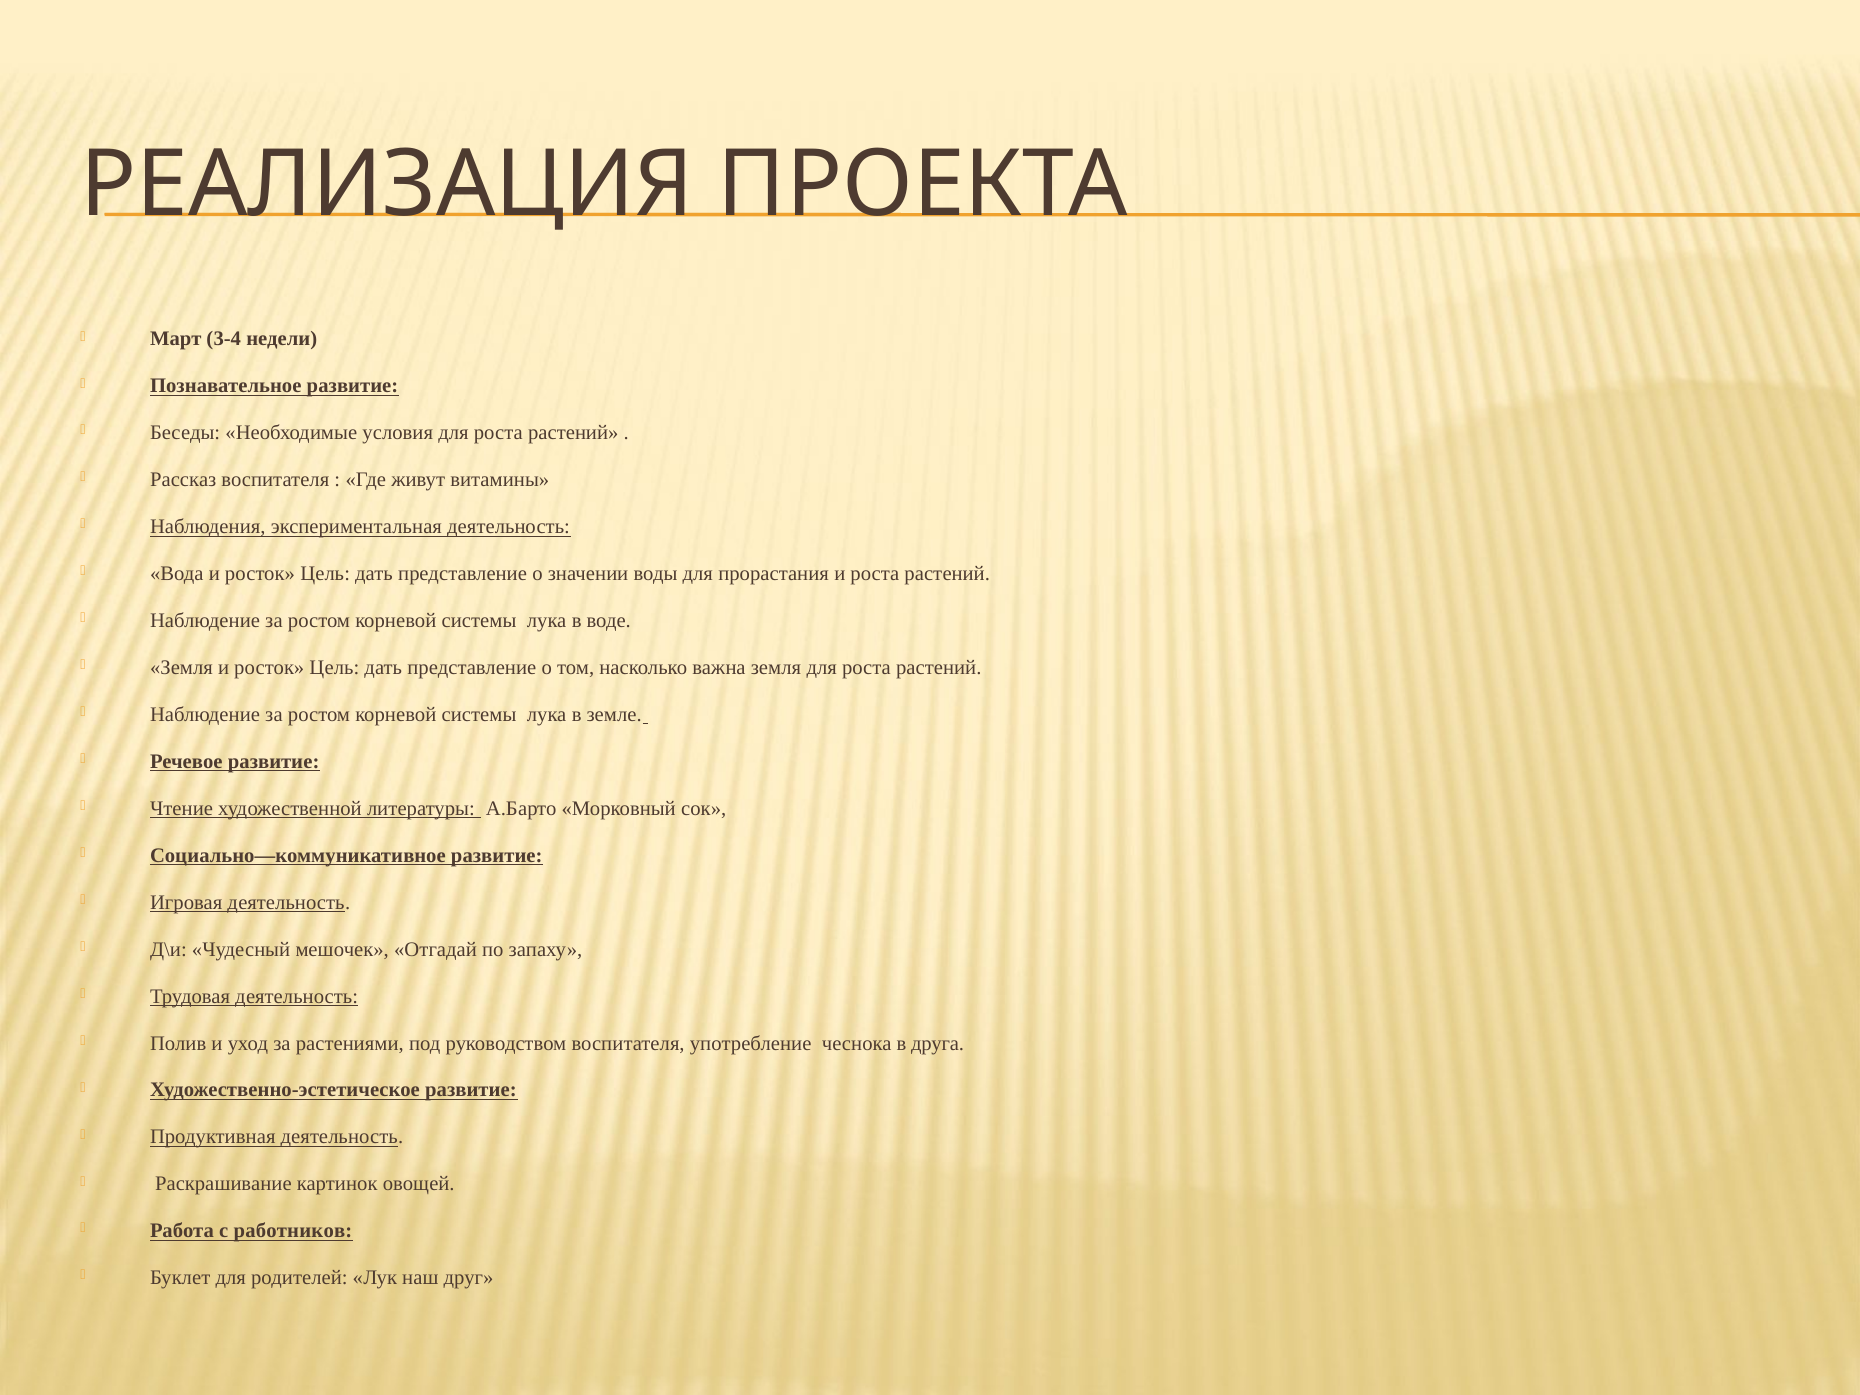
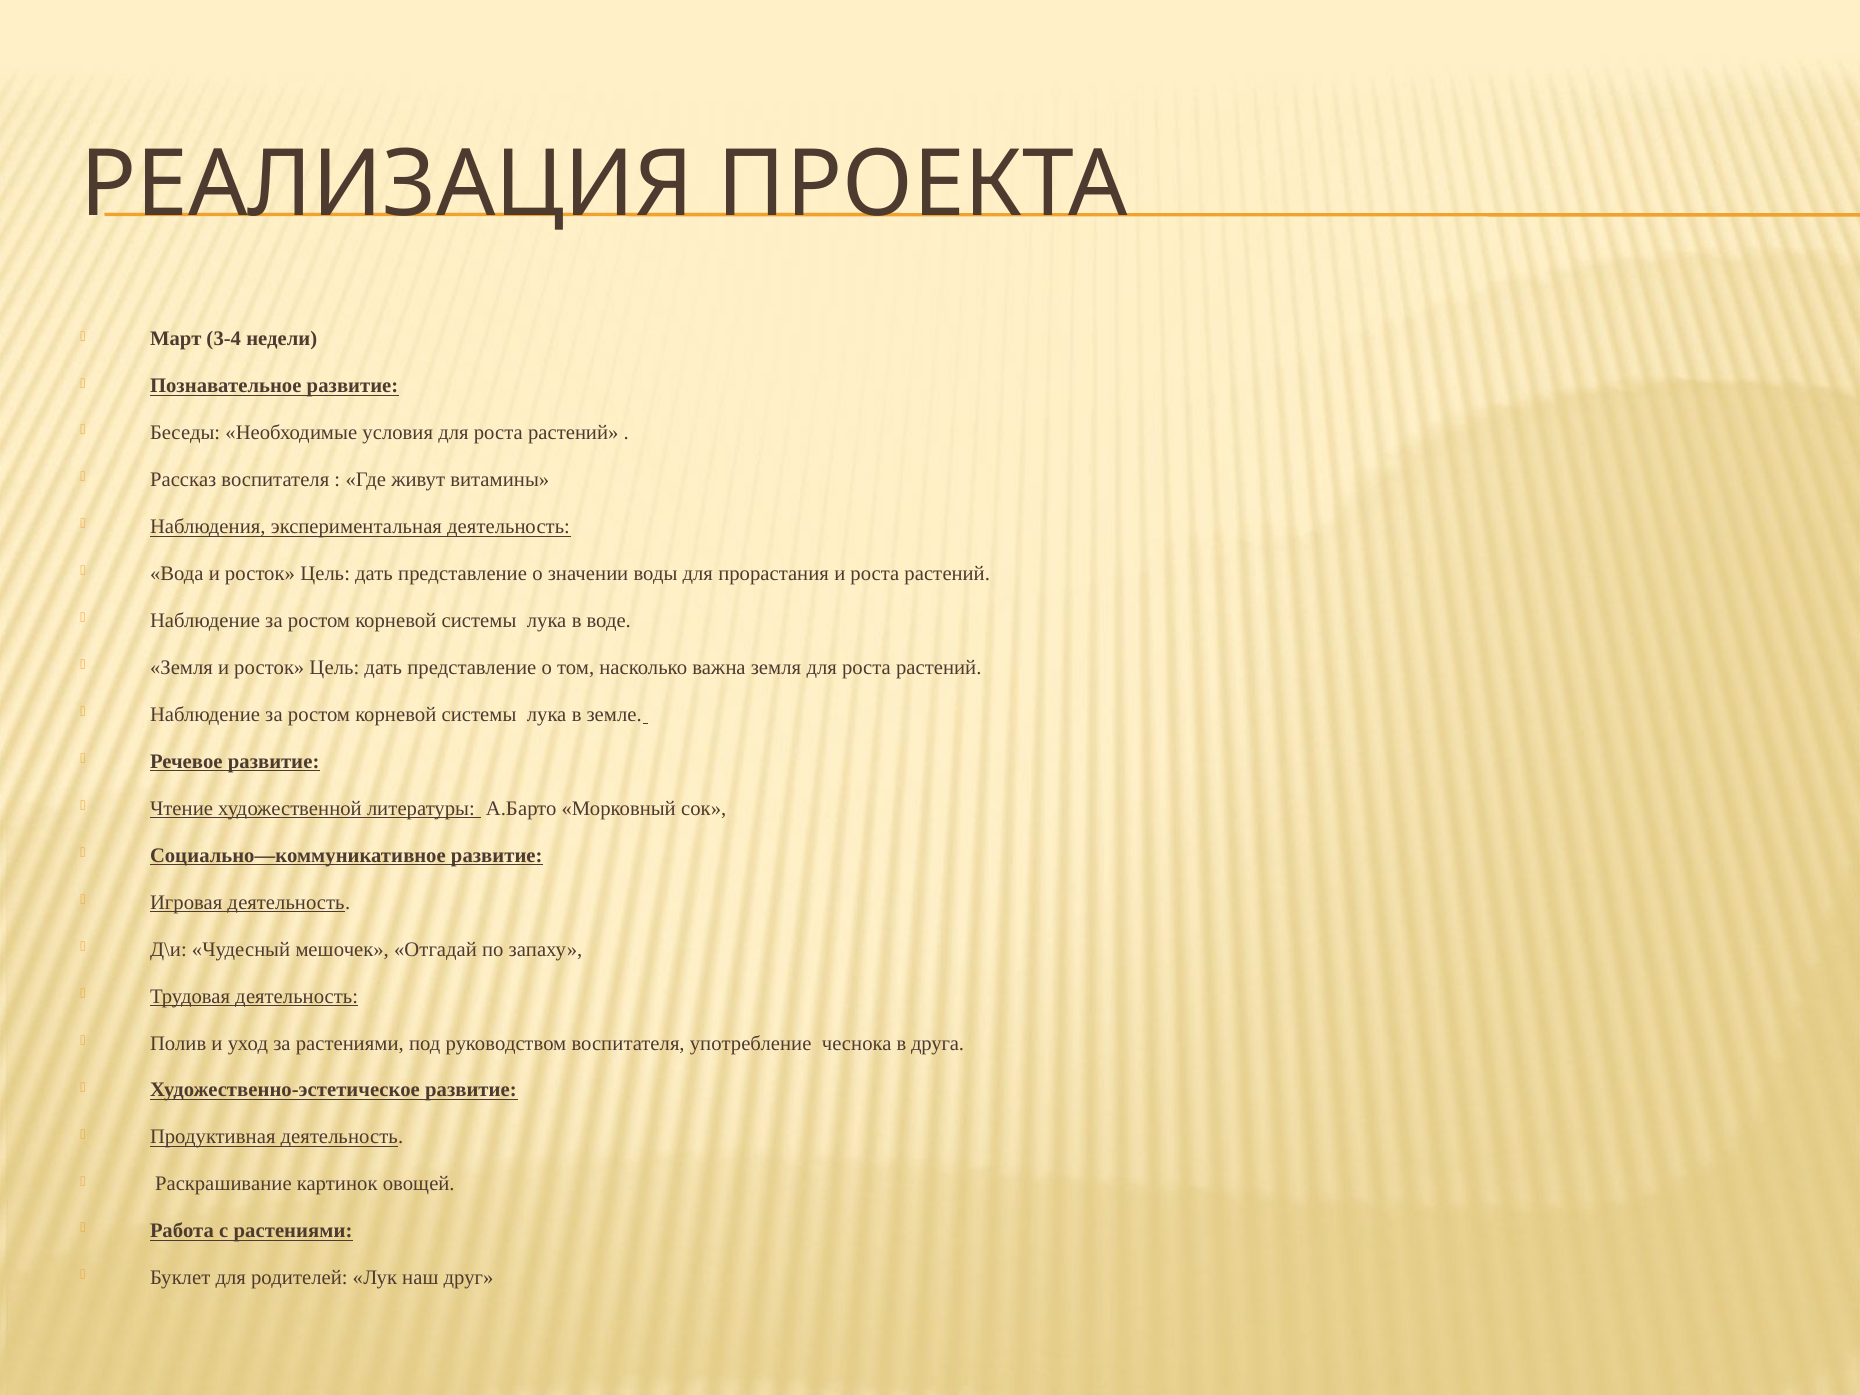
с работников: работников -> растениями (293, 1231)
